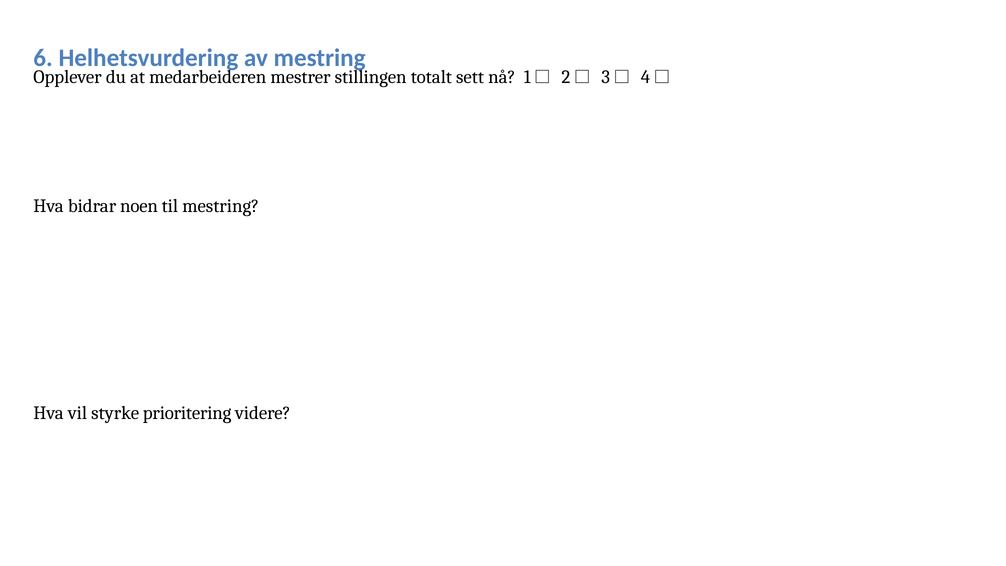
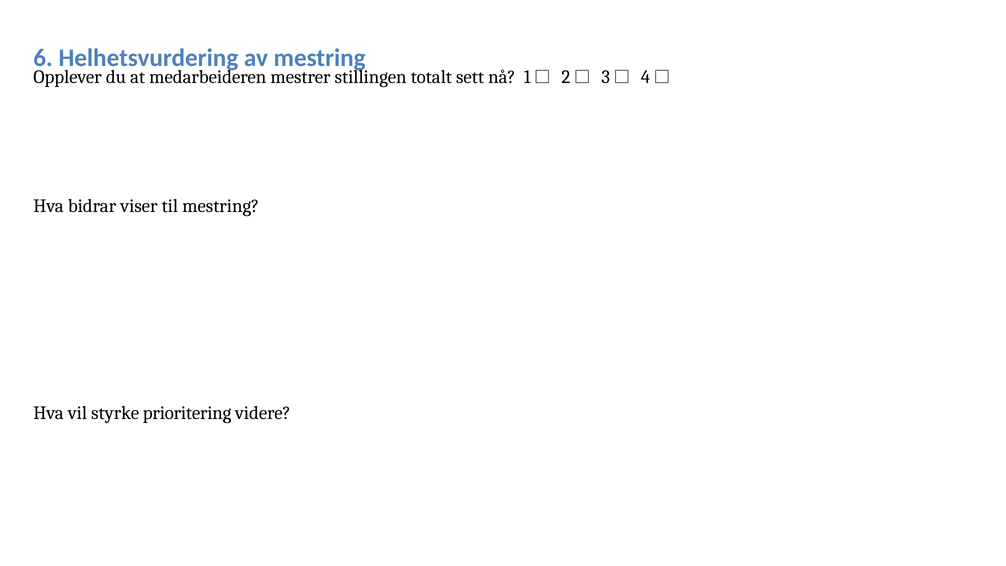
noen: noen -> viser (139, 206)
